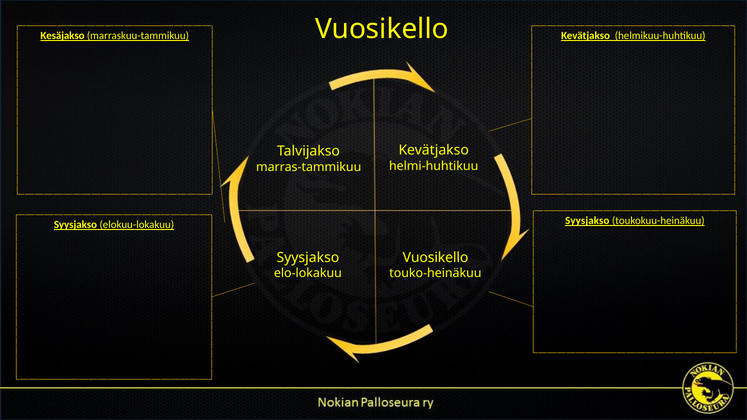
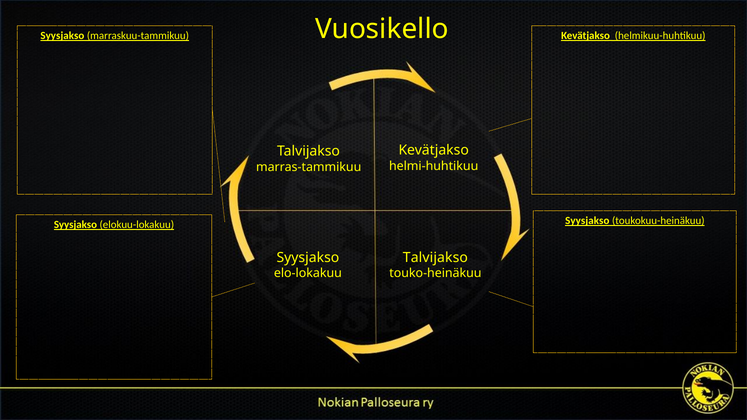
Kesäjakso: Kesäjakso -> Syysjakso (62, 36)
Vuosikello: Vuosikello -> Talvijakso (435, 258)
